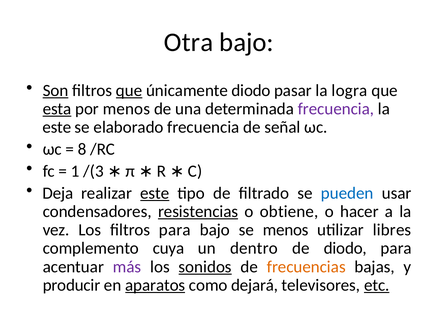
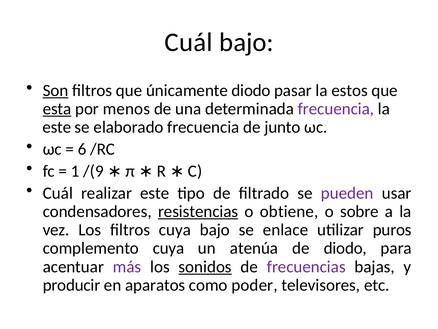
Otra: Otra -> Cuál (189, 42)
que underline: present -> none (129, 90)
logra: logra -> estos (350, 90)
señal: señal -> junto (282, 127)
8: 8 -> 6 (82, 149)
/(3: /(3 -> /(9 (93, 171)
Deja: Deja -> Cuál (58, 193)
este underline: present -> none (155, 193)
pueden colour: blue -> purple (347, 193)
hacer: hacer -> sobre (359, 211)
filtros para: para -> cuya (175, 230)
se menos: menos -> enlace (286, 230)
libres: libres -> puros (392, 230)
dentro: dentro -> atenúa (254, 248)
frecuencias colour: orange -> purple (306, 266)
aparatos underline: present -> none (155, 285)
dejará: dejará -> poder (255, 285)
etc underline: present -> none (377, 285)
